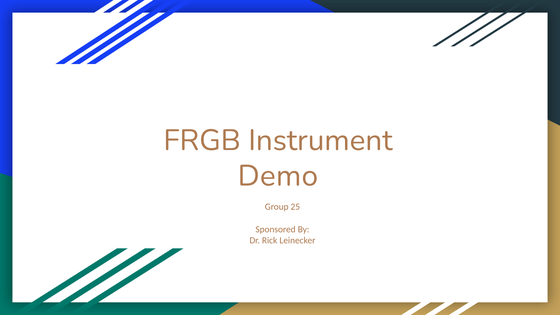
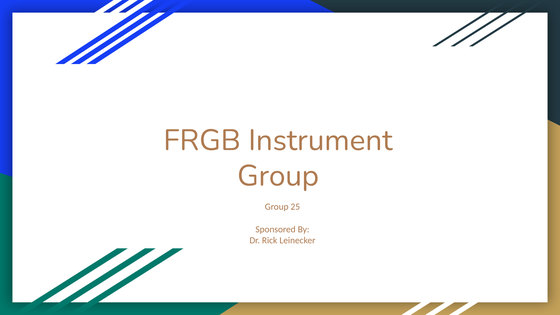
Demo: Demo -> Group (278, 176)
